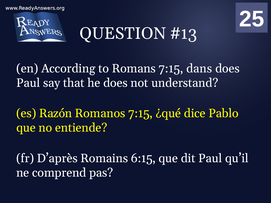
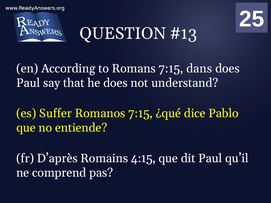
Razón: Razón -> Suffer (56, 114)
6:15: 6:15 -> 4:15 (143, 158)
